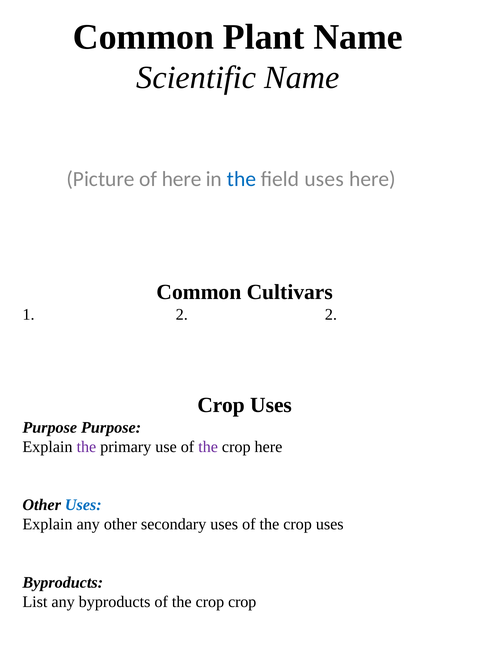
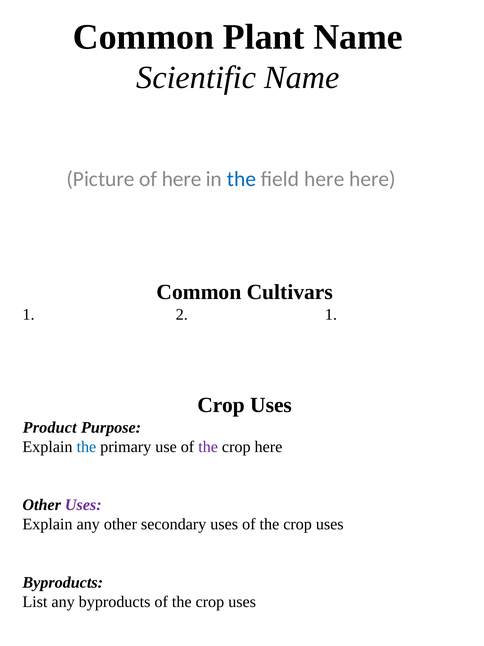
field uses: uses -> here (324, 179)
2 2: 2 -> 1 (331, 314)
Purpose: Purpose -> Product (50, 427)
the colour: purple -> blue (86, 446)
Uses colour: blue -> purple (83, 504)
crop: crop -> uses (242, 601)
